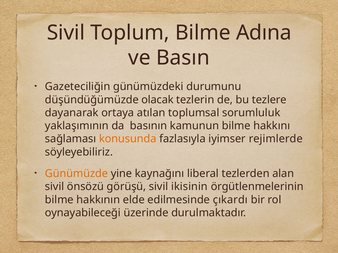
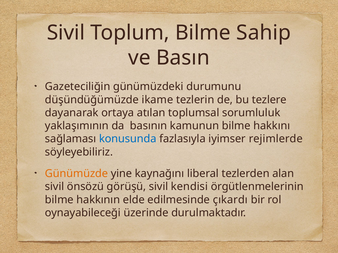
Adına: Adına -> Sahip (264, 33)
olacak: olacak -> ikame (157, 100)
konusunda colour: orange -> blue (128, 139)
ikisinin: ikisinin -> kendisi (189, 187)
